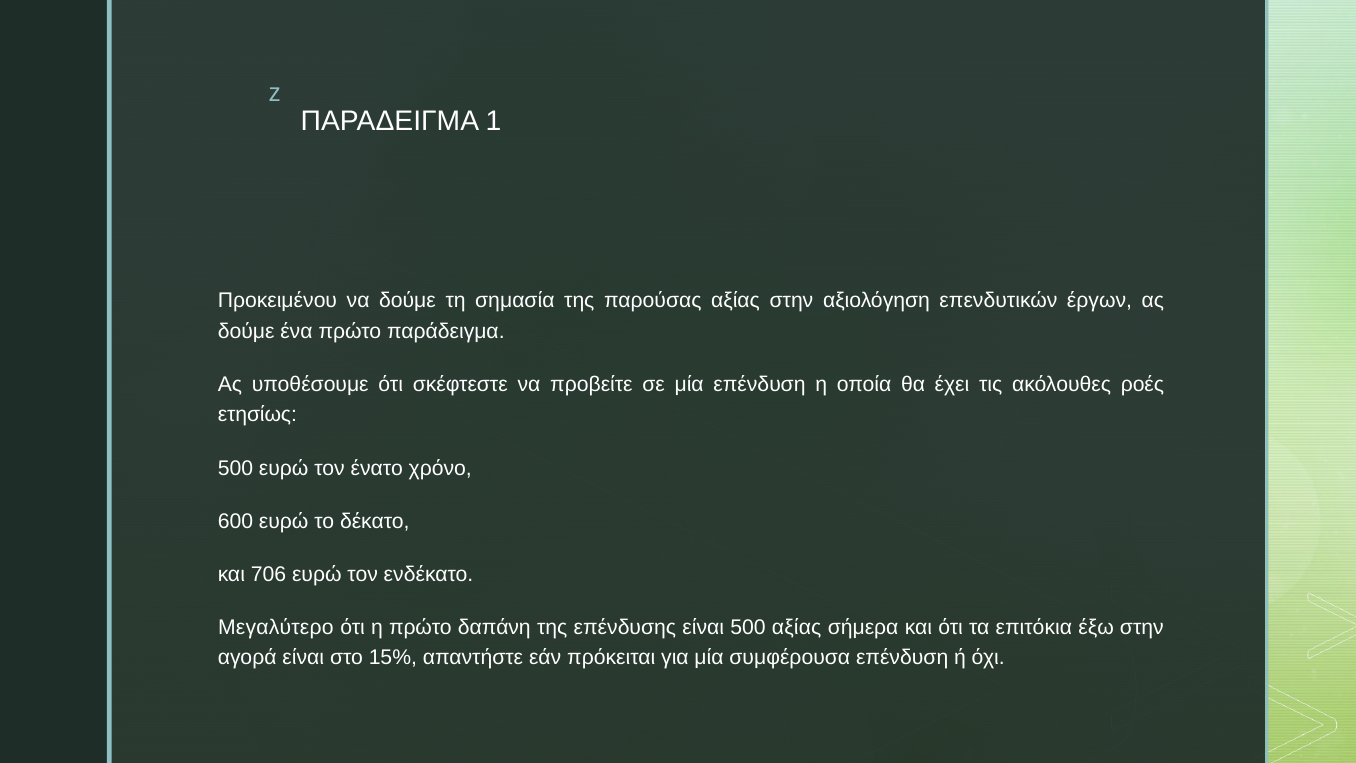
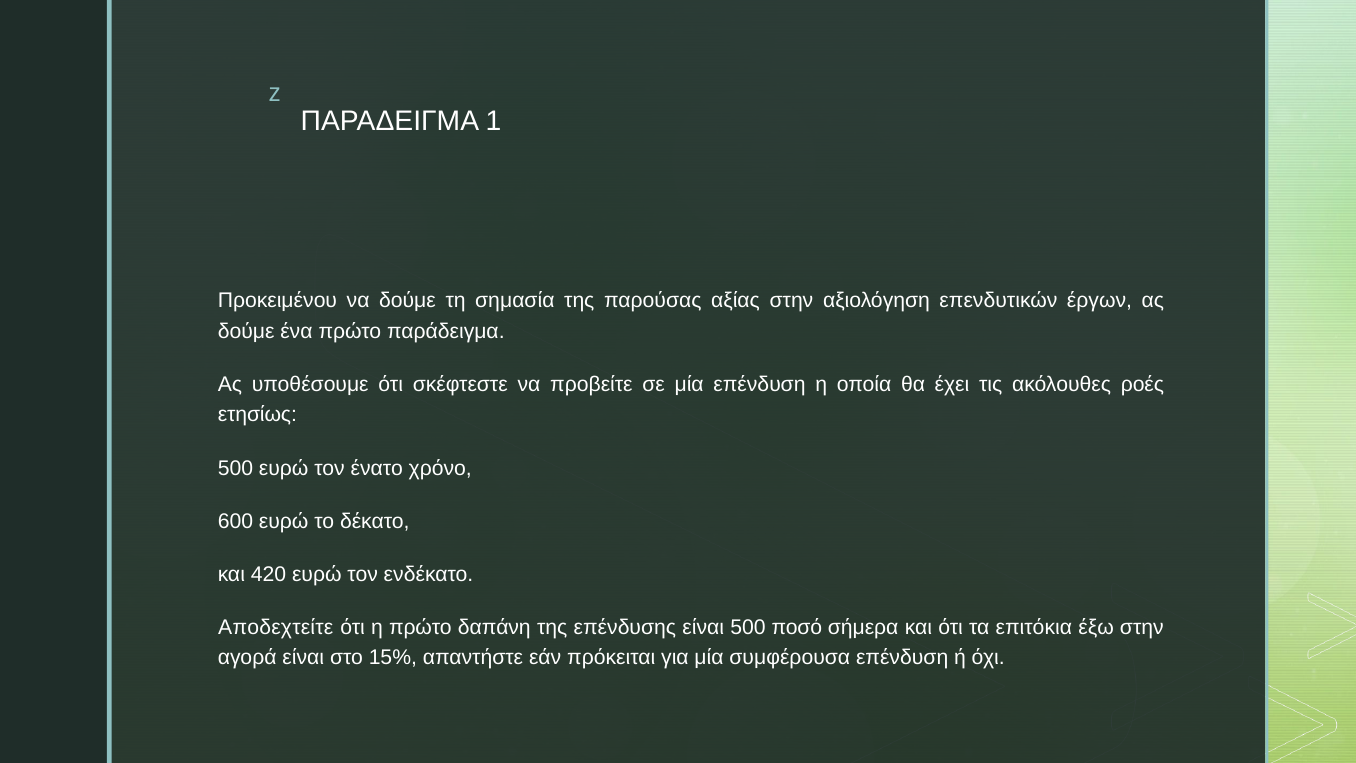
706: 706 -> 420 (268, 574)
Μεγαλύτερο: Μεγαλύτερο -> Αποδεχτείτε (276, 627)
500 αξίας: αξίας -> ποσό (797, 627)
